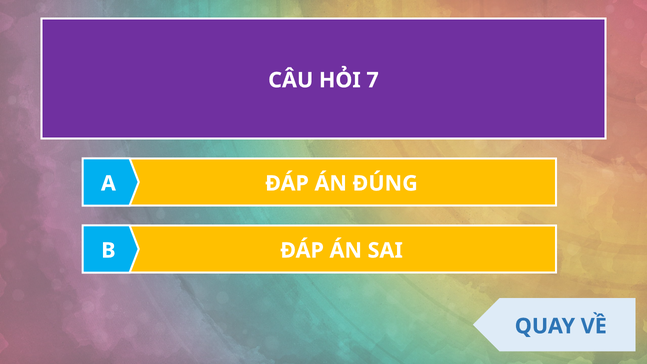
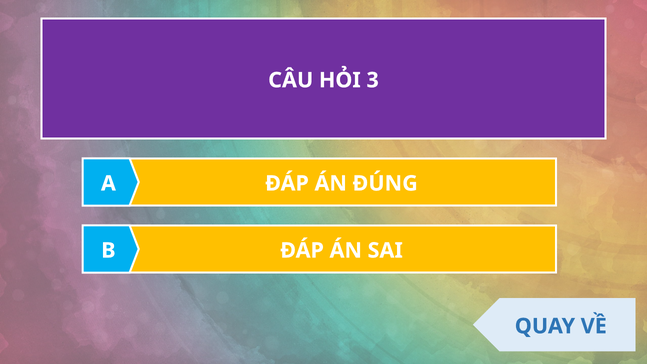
7: 7 -> 3 (373, 80)
